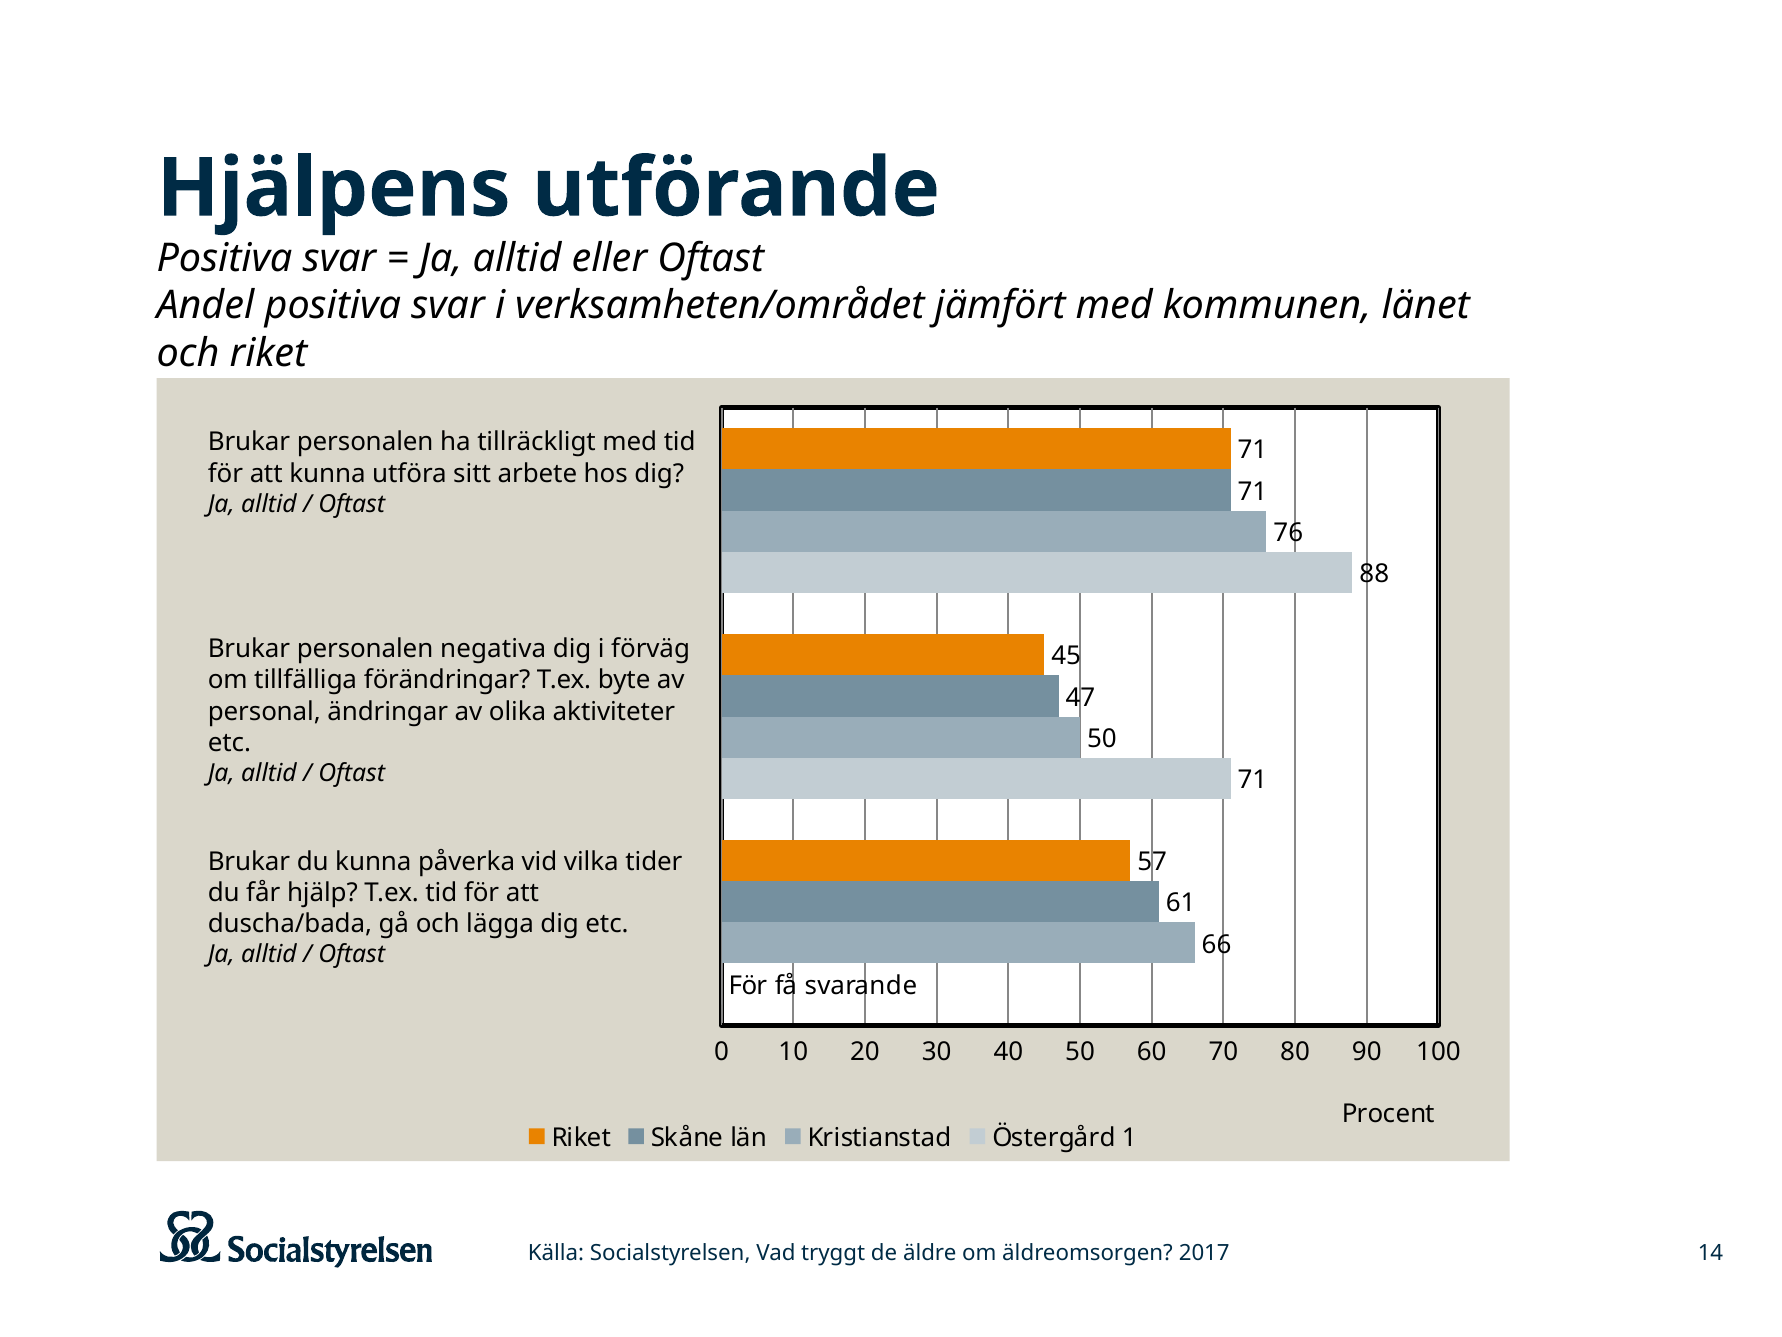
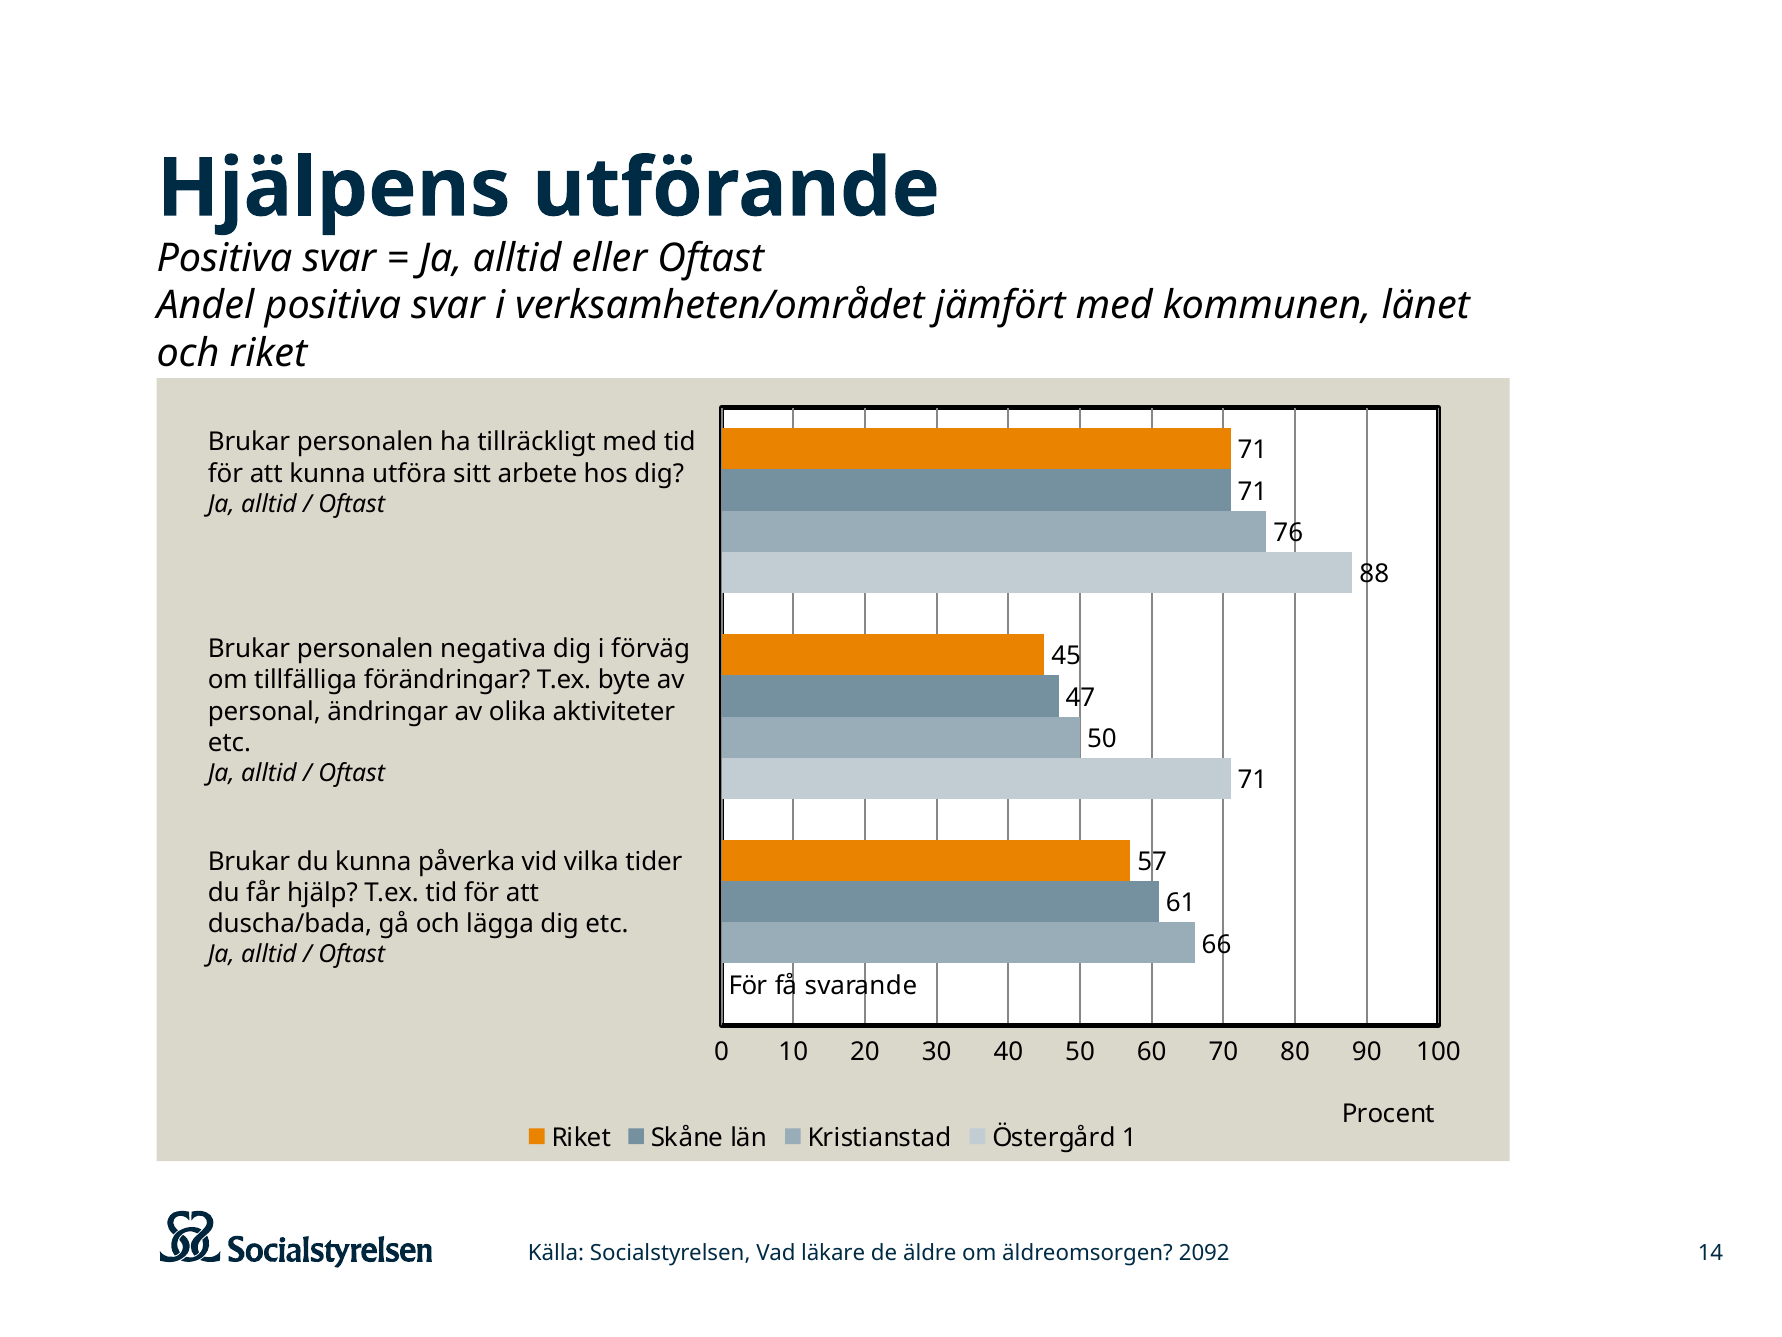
tryggt: tryggt -> läkare (833, 1253)
2017: 2017 -> 2092 (1204, 1253)
